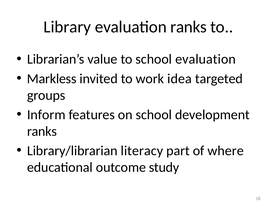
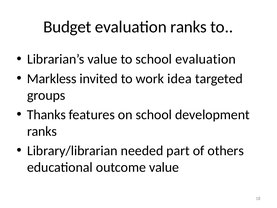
Library: Library -> Budget (67, 27)
Inform: Inform -> Thanks (46, 115)
literacy: literacy -> needed (142, 151)
where: where -> others (226, 151)
outcome study: study -> value (164, 167)
